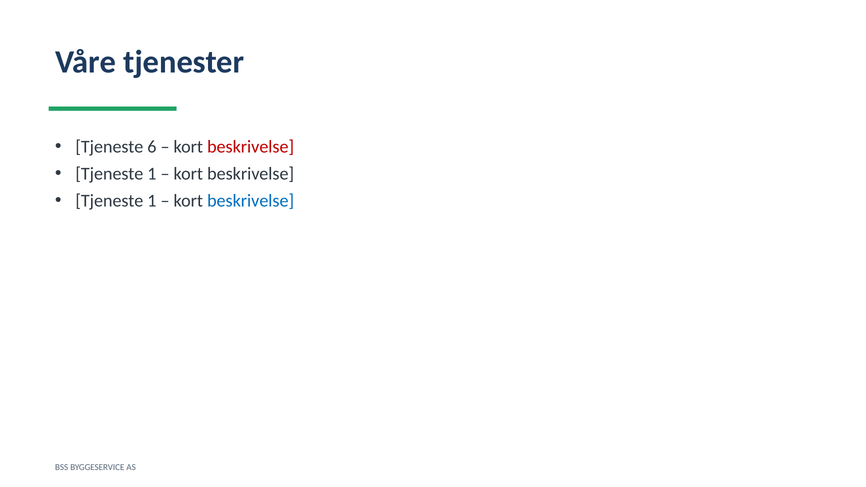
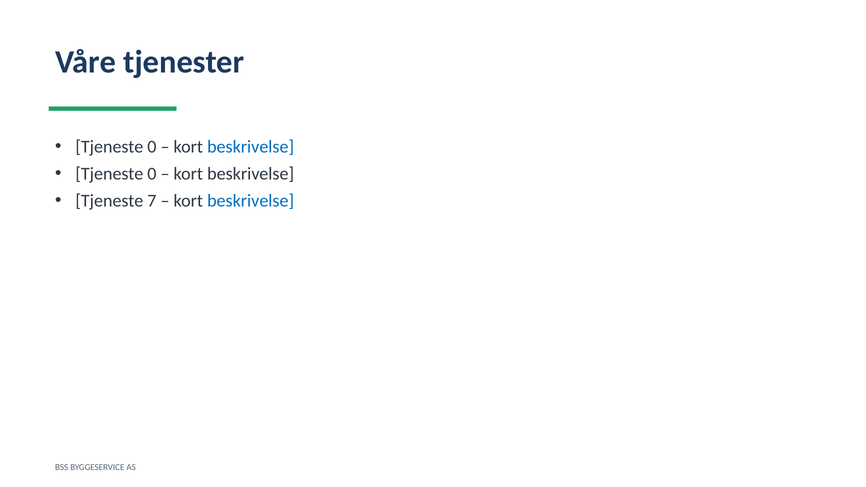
6: 6 -> 0 (152, 147)
beskrivelse colour: red -> blue (251, 147)
1: 1 -> 0 (152, 174)
1: 1 -> 7 (152, 201)
